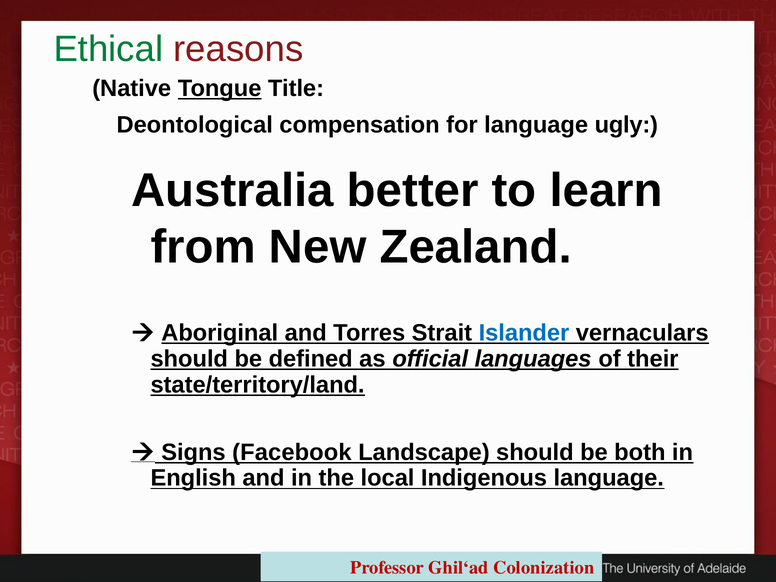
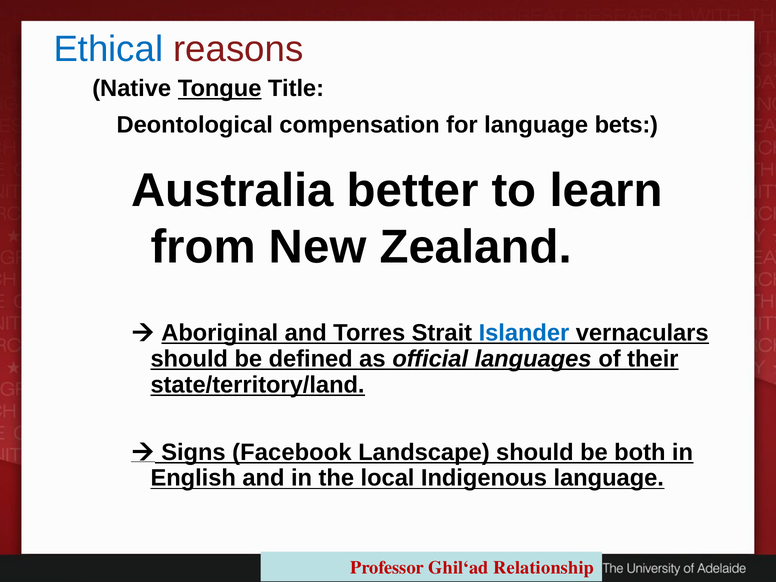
Ethical colour: green -> blue (108, 49)
ugly: ugly -> bets (626, 125)
Colonization: Colonization -> Relationship (544, 568)
